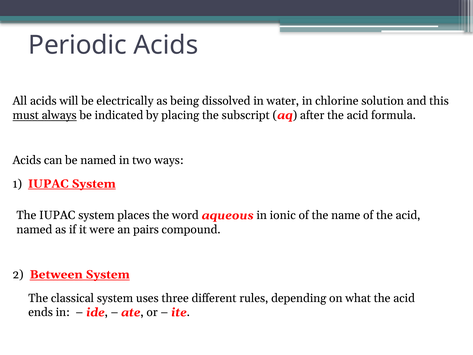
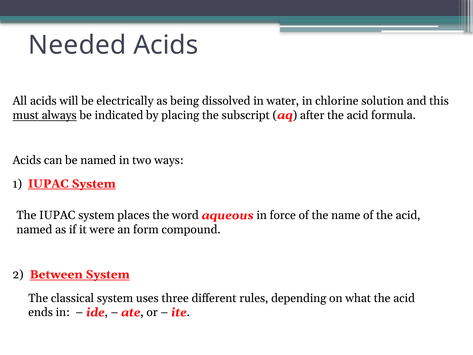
Periodic: Periodic -> Needed (77, 45)
ionic: ionic -> force (283, 215)
pairs: pairs -> form (146, 229)
